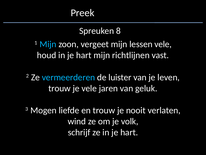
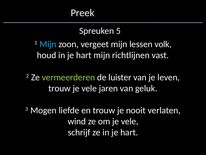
8: 8 -> 5 (118, 31)
lessen vele: vele -> volk (163, 44)
vermeerderen colour: light blue -> light green (68, 77)
om je volk: volk -> vele (130, 121)
